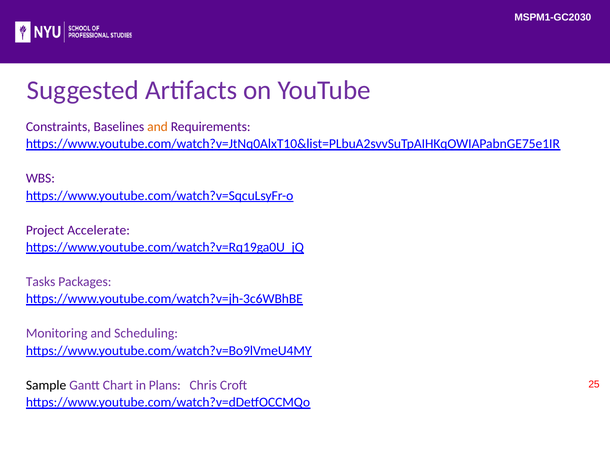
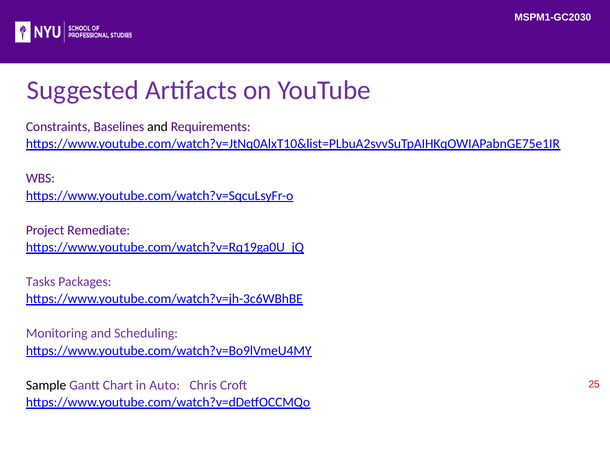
and colour: orange -> black (158, 127)
Accelerate: Accelerate -> Remediate (99, 230)
Plans: Plans -> Auto (165, 386)
